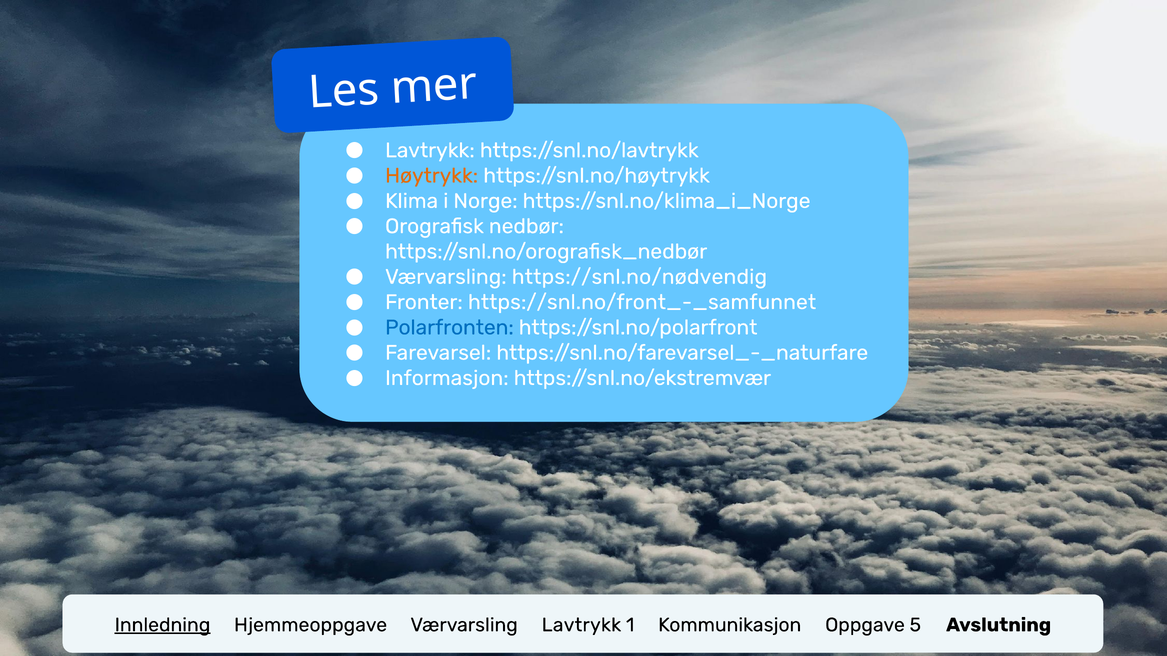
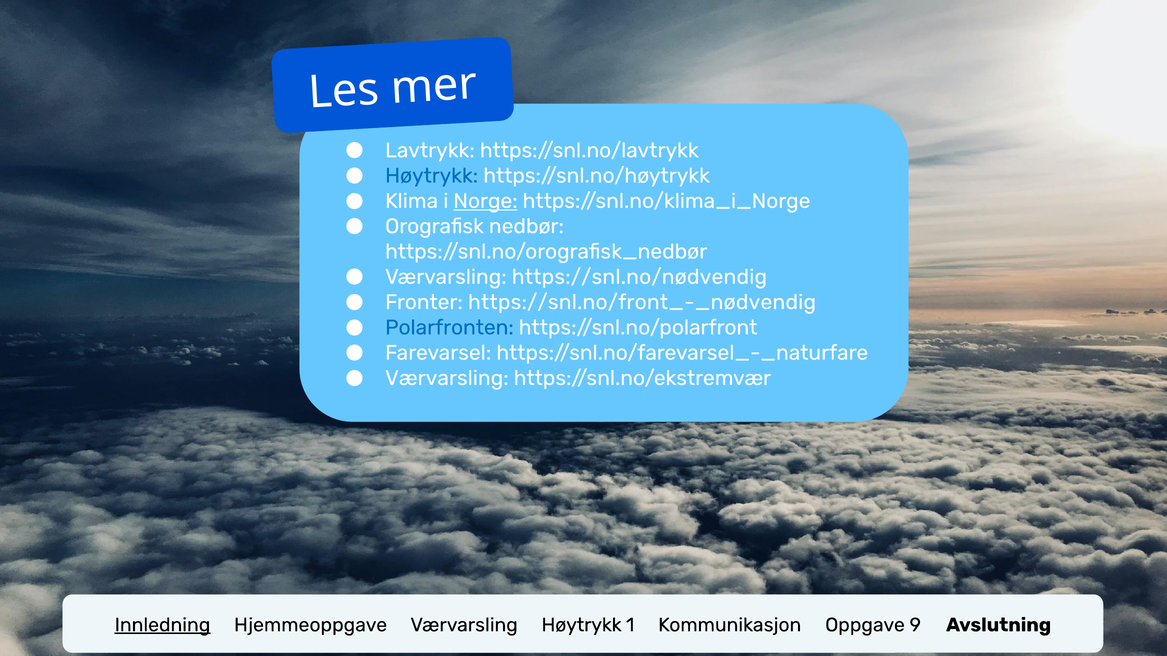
Høytrykk colour: orange -> blue (432, 176)
Norge underline: none -> present (485, 201)
https://snl.no/front_-_samfunnet: https://snl.no/front_-_samfunnet -> https://snl.no/front_-_nødvendig (642, 302)
Informasjon: Informasjon -> Værvarsling (447, 378)
Værvarsling Lavtrykk: Lavtrykk -> Høytrykk (582, 625)
5: 5 -> 9 (915, 625)
